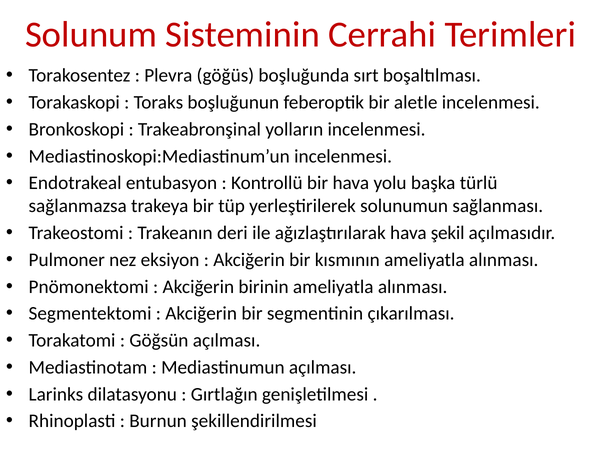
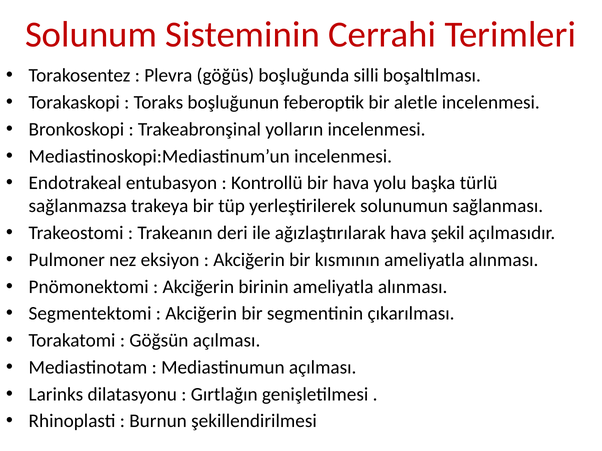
sırt: sırt -> silli (366, 76)
